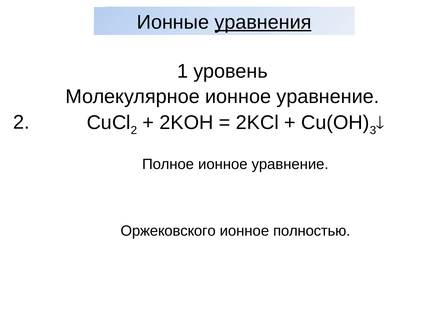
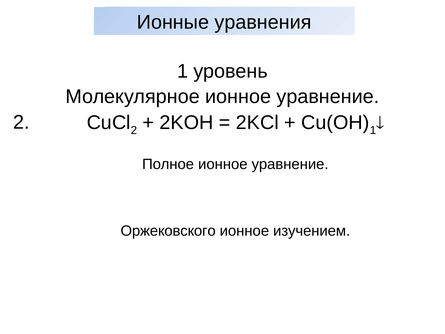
уравнения underline: present -> none (263, 22)
3: 3 -> 1 (373, 130)
полностью: полностью -> изучением (312, 231)
